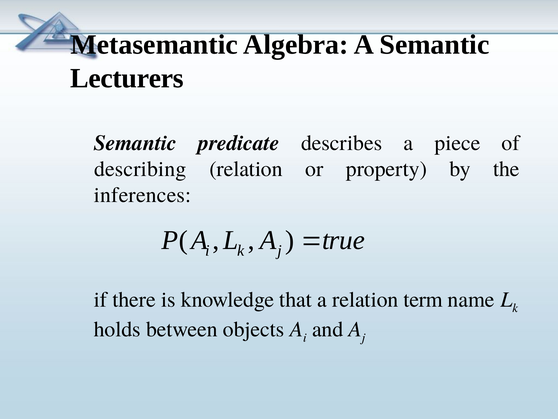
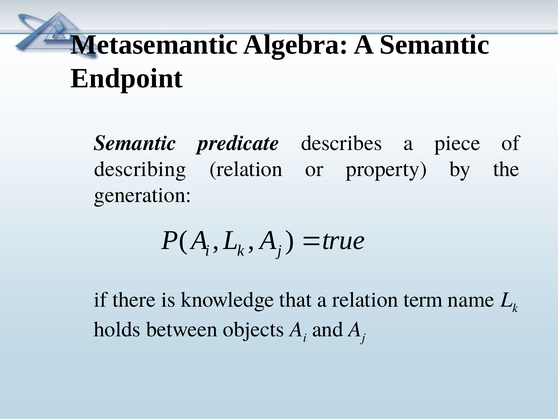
Lecturers: Lecturers -> Endpoint (127, 78)
inferences: inferences -> generation (143, 195)
